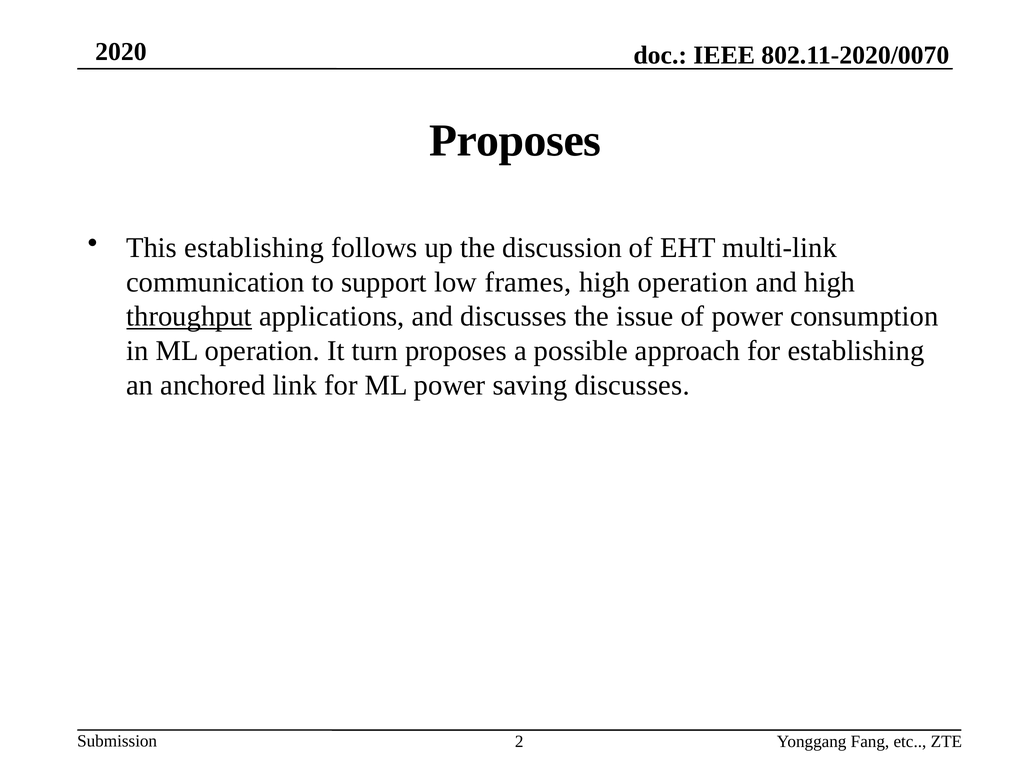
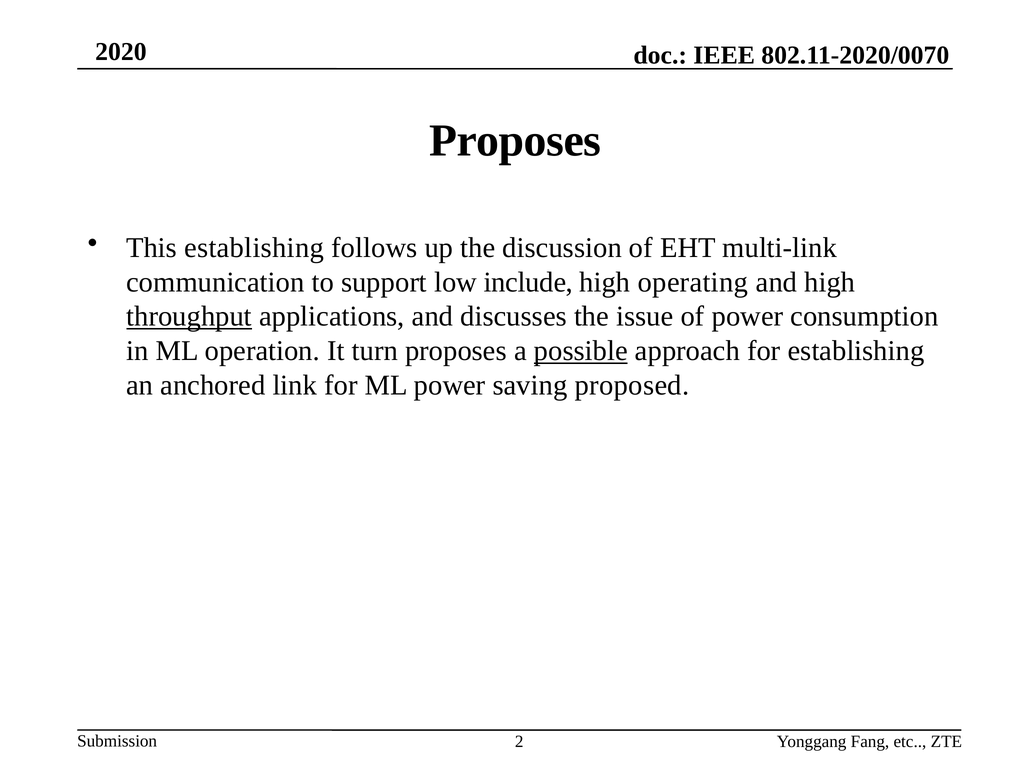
frames: frames -> include (528, 282)
high operation: operation -> operating (693, 282)
possible underline: none -> present (581, 351)
saving discusses: discusses -> proposed (632, 385)
